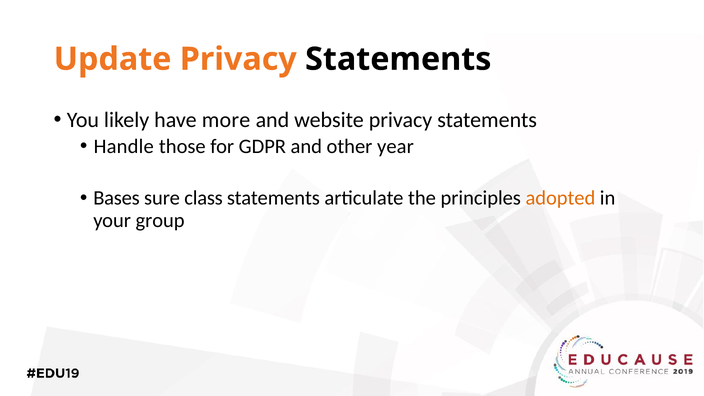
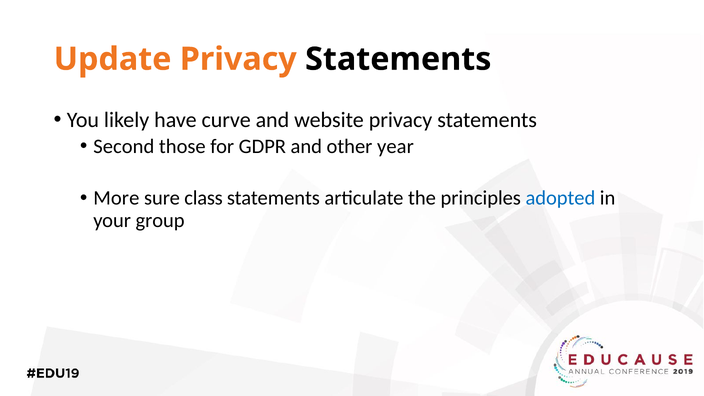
more: more -> curve (226, 120)
Handle: Handle -> Second (124, 146)
Bases: Bases -> More (116, 198)
adopted colour: orange -> blue (560, 198)
